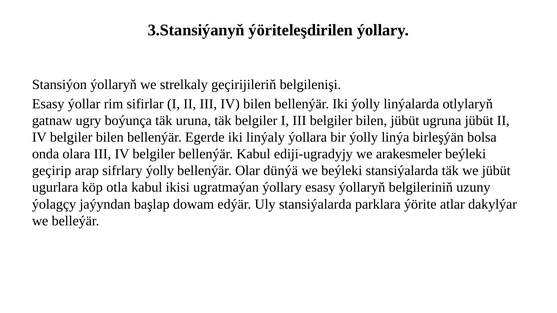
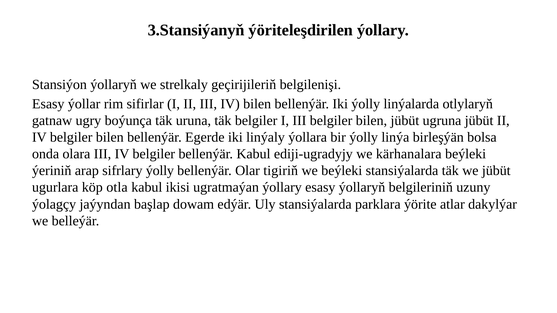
arakesmeler: arakesmeler -> kärhanalara (409, 154)
geçirip: geçirip -> ýeriniň (52, 171)
dünýä: dünýä -> tigiriň (281, 171)
